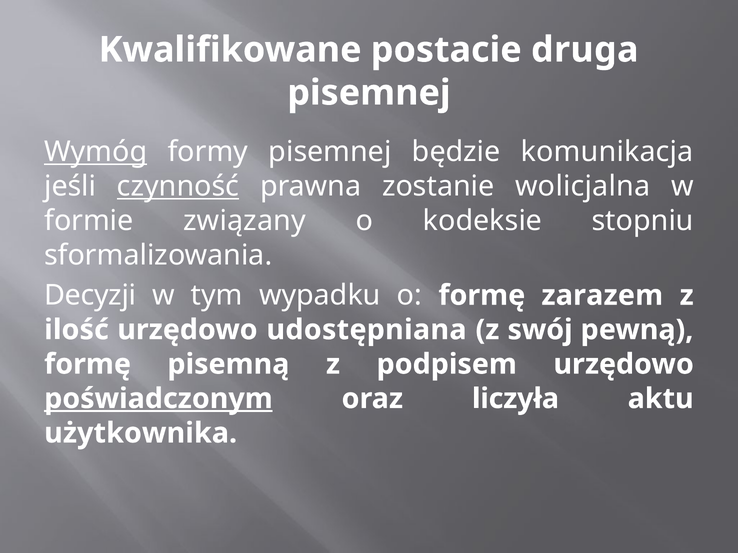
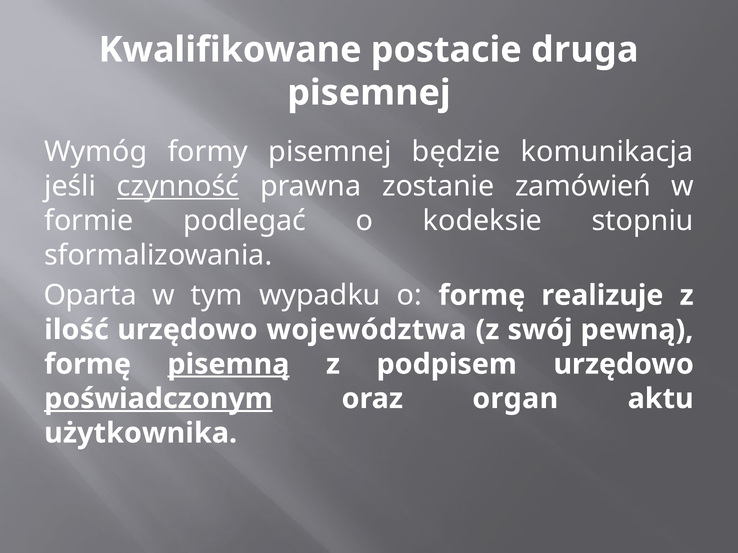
Wymóg underline: present -> none (96, 152)
wolicjalna: wolicjalna -> zamówień (583, 186)
związany: związany -> podlegać (245, 221)
Decyzji: Decyzji -> Oparta (90, 296)
zarazem: zarazem -> realizuje (602, 296)
udostępniana: udostępniana -> województwa (366, 330)
pisemną underline: none -> present (228, 365)
liczyła: liczyła -> organ (515, 399)
